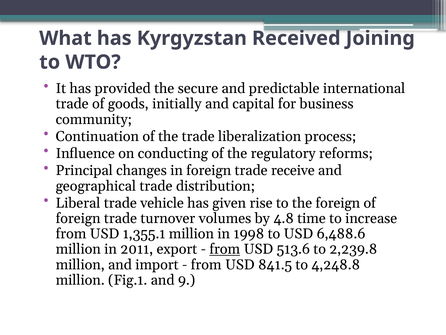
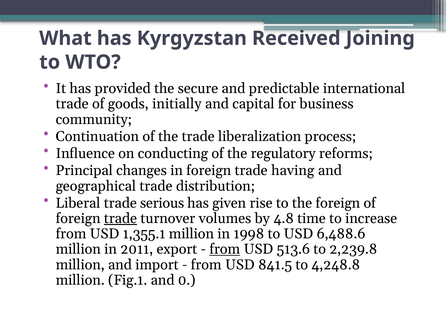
receive: receive -> having (293, 170)
vehicle: vehicle -> serious (162, 203)
trade underline: none -> present (120, 218)
9: 9 -> 0 (187, 280)
